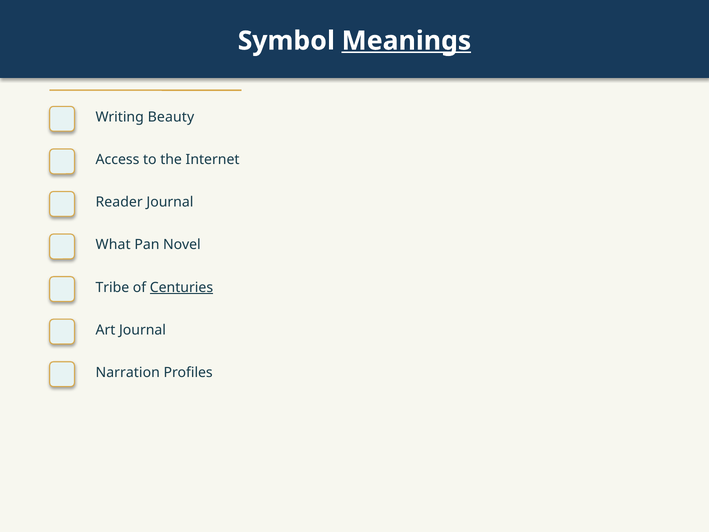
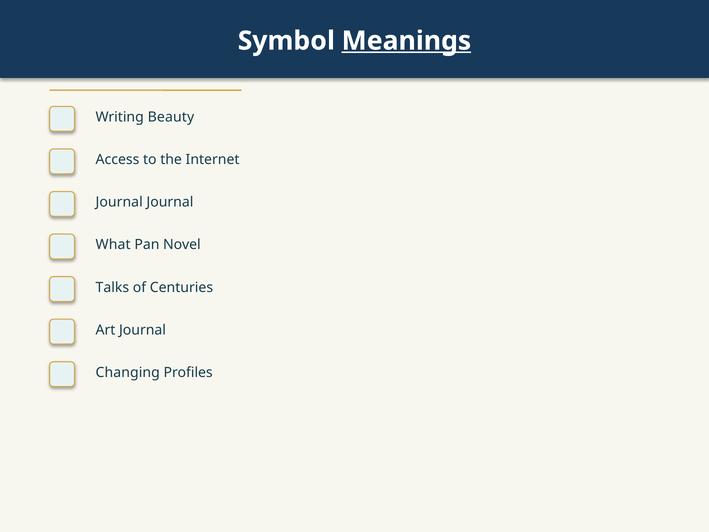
Reader: Reader -> Journal (119, 202)
Tribe: Tribe -> Talks (112, 287)
Centuries underline: present -> none (181, 287)
Narration: Narration -> Changing (128, 372)
